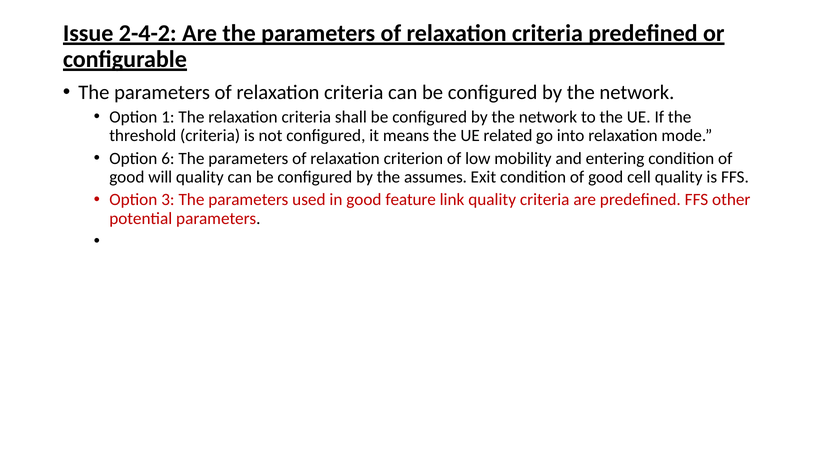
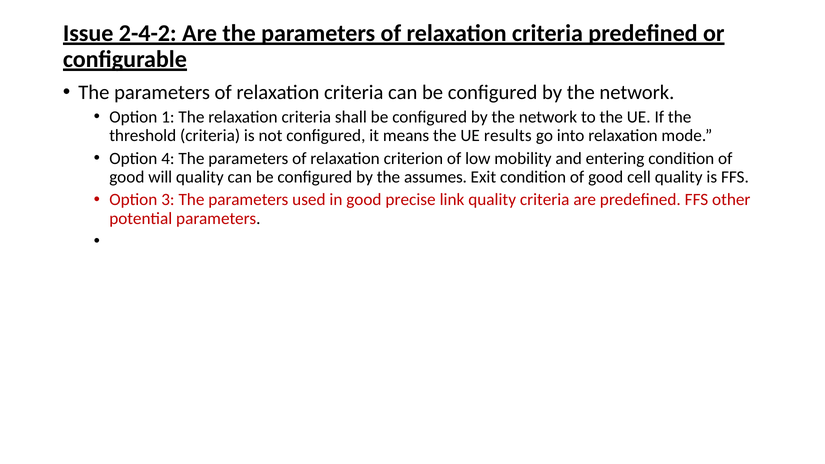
related: related -> results (508, 136)
6: 6 -> 4 (168, 158)
feature: feature -> precise (411, 200)
